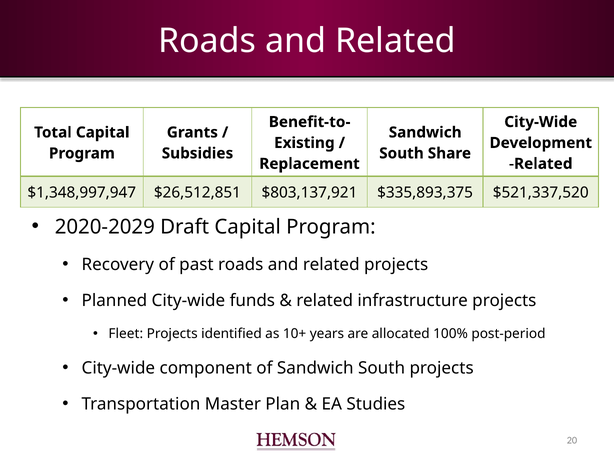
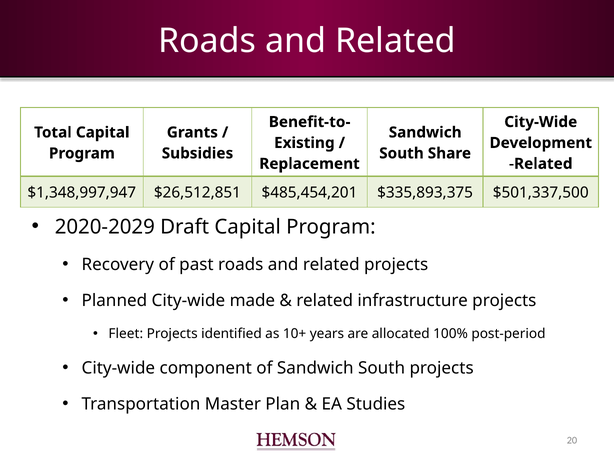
$803,137,921: $803,137,921 -> $485,454,201 (309, 192)
$521,337,520: $521,337,520 -> $501,337,500 (541, 192)
funds: funds -> made (252, 300)
